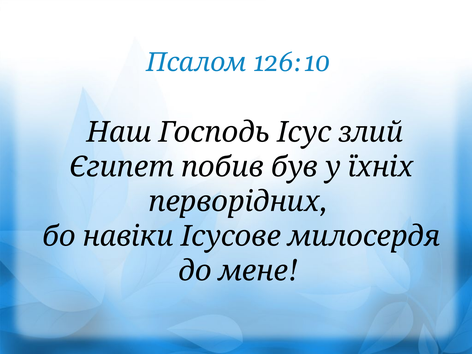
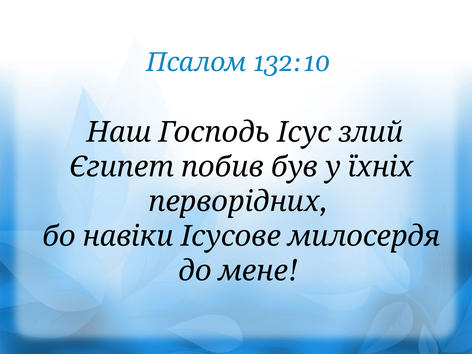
126:10: 126:10 -> 132:10 (292, 62)
